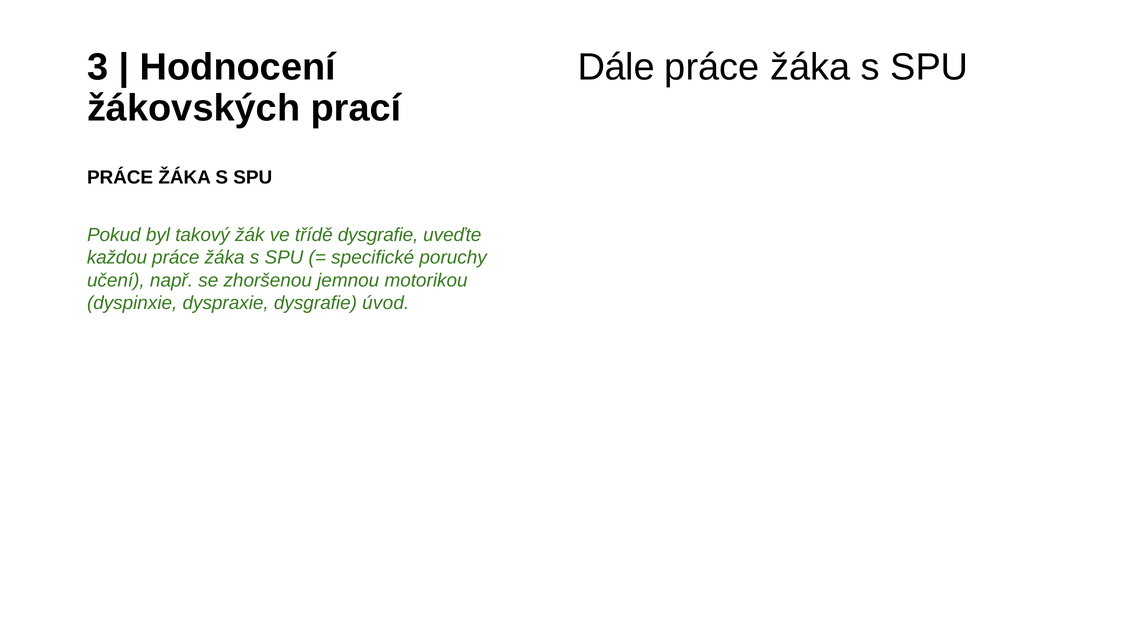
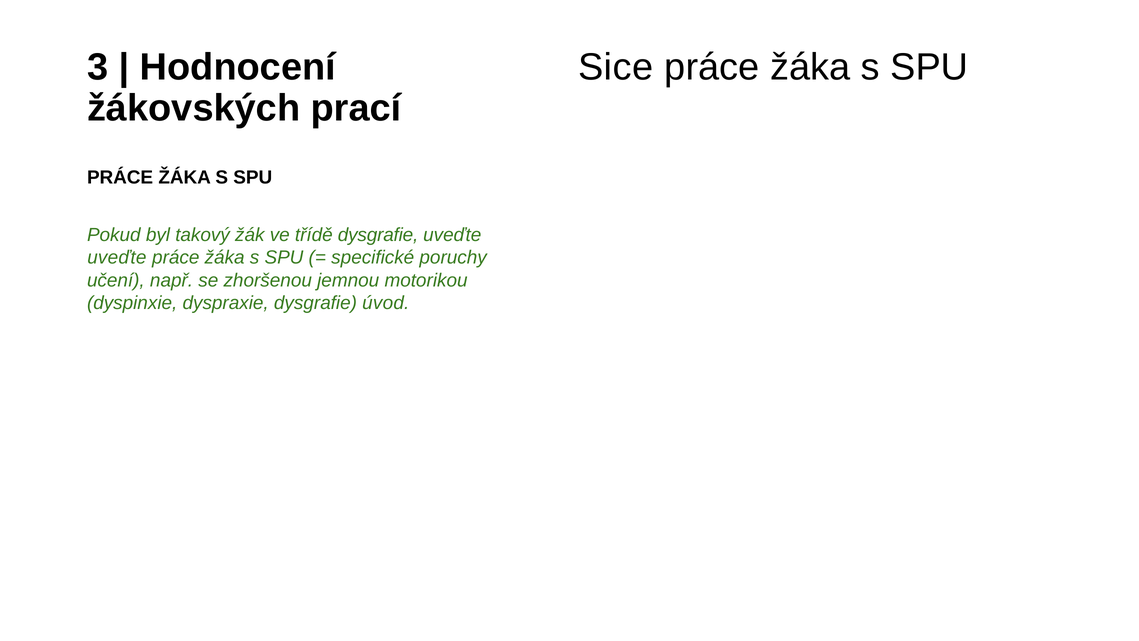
Dále: Dále -> Sice (616, 67)
každou: každou -> uveďte (117, 258)
